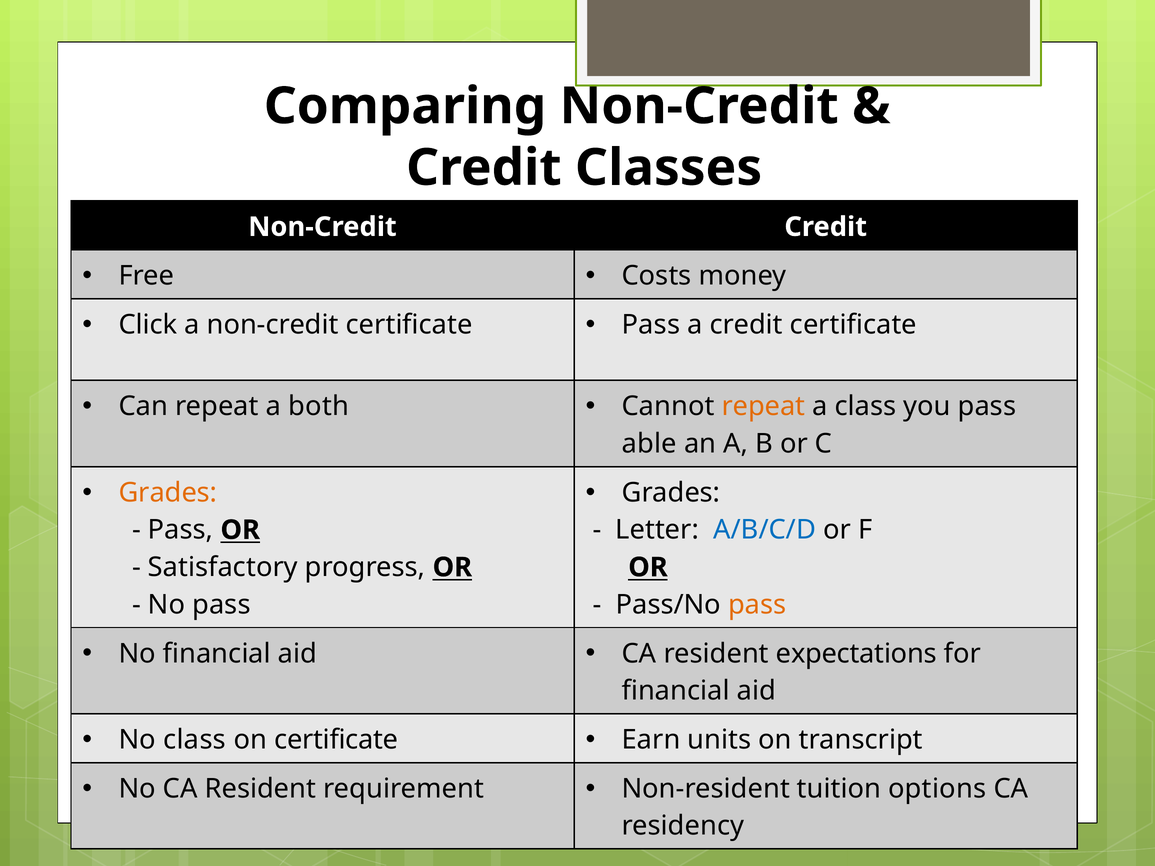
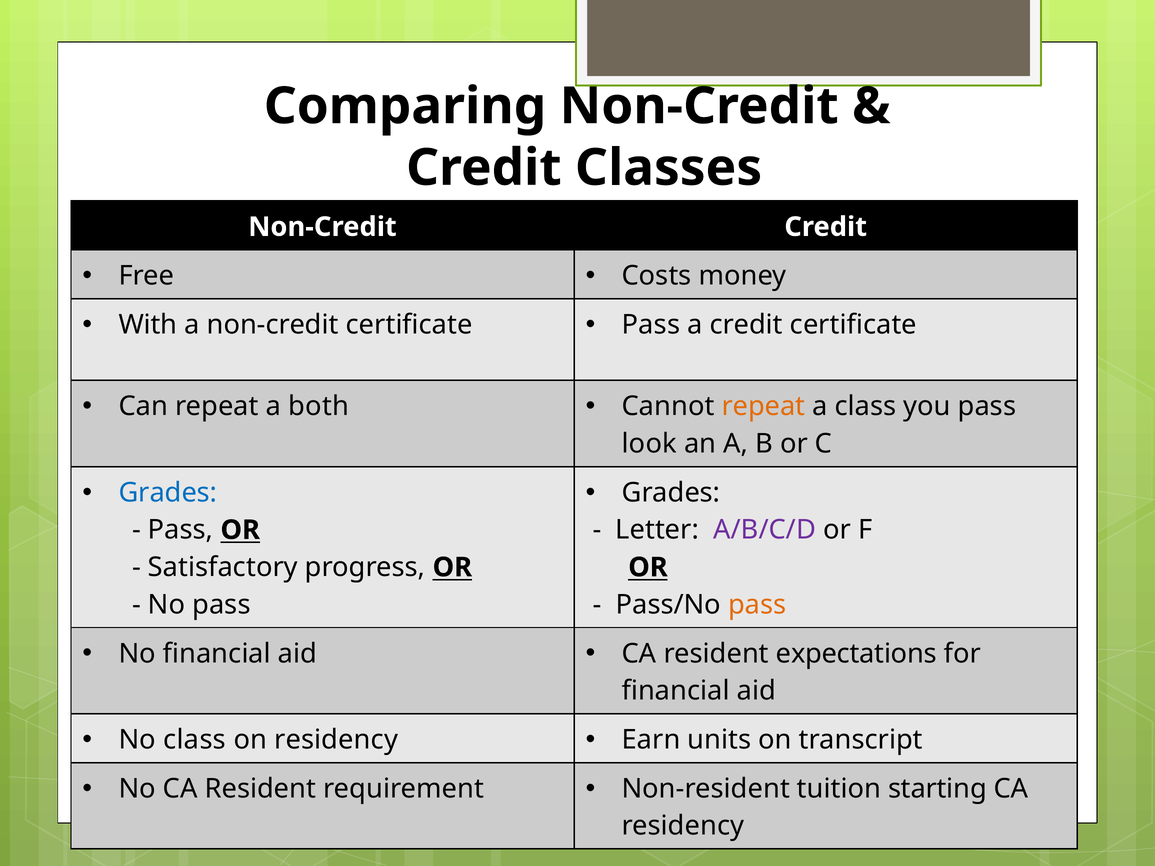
Click: Click -> With (148, 325)
able: able -> look (649, 444)
Grades colour: orange -> blue (168, 493)
A/B/C/D colour: blue -> purple (765, 530)
on certificate: certificate -> residency (336, 740)
options: options -> starting (937, 789)
